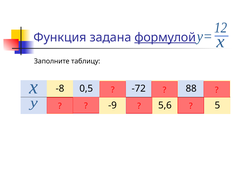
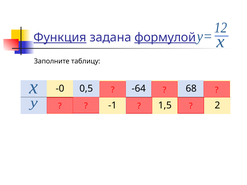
Функция underline: none -> present (60, 37)
-8: -8 -> -0 (60, 89)
-72: -72 -> -64 (139, 89)
88: 88 -> 68 (191, 89)
-9: -9 -> -1 (112, 106)
5,6: 5,6 -> 1,5 (165, 106)
5: 5 -> 2 (217, 106)
